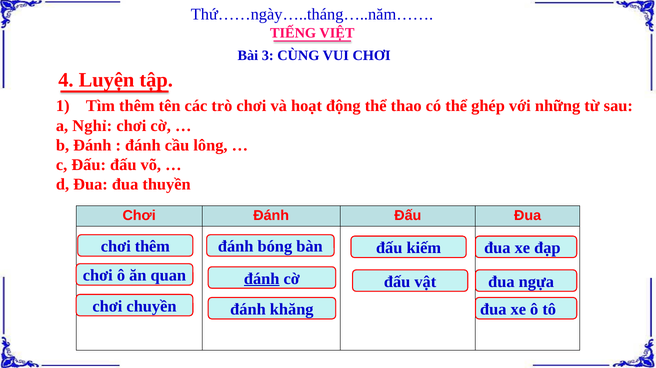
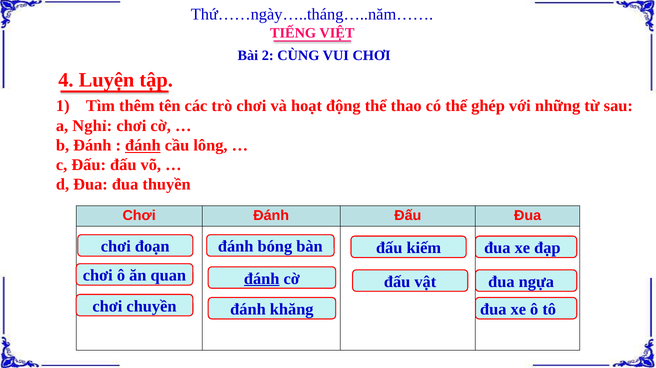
3: 3 -> 2 (268, 55)
đánh underline: none -> present (143, 145)
chơi thêm: thêm -> đoạn (152, 247)
